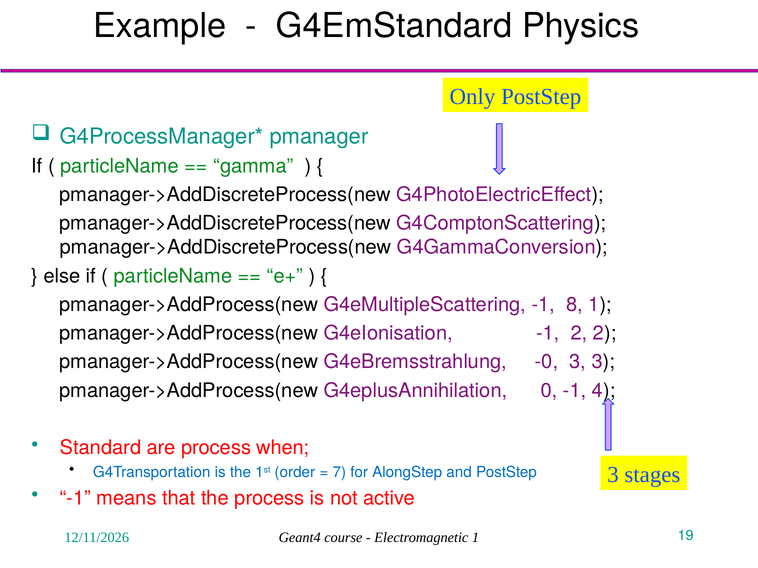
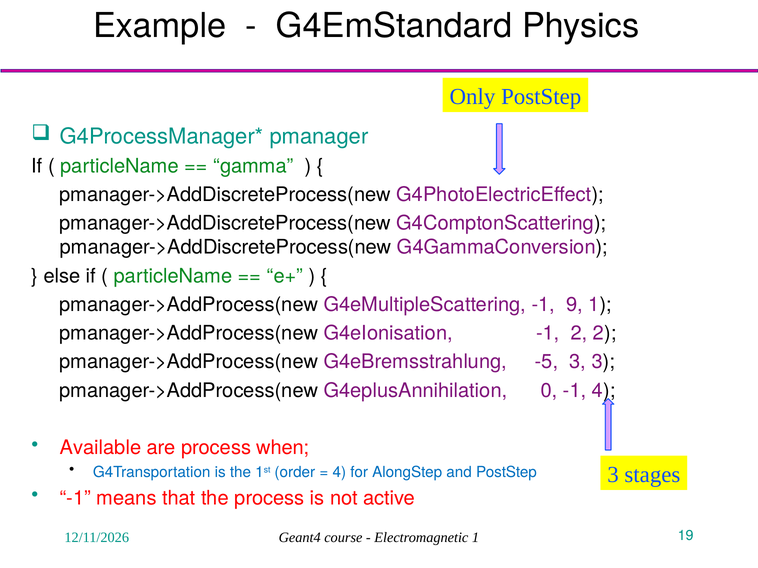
8: 8 -> 9 (574, 305)
-0: -0 -> -5 (547, 362)
Standard: Standard -> Available (101, 448)
7: 7 -> 4 (339, 472)
